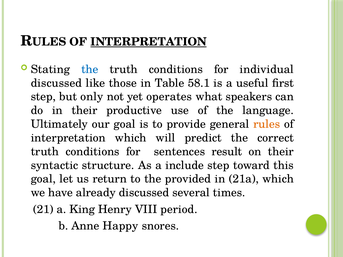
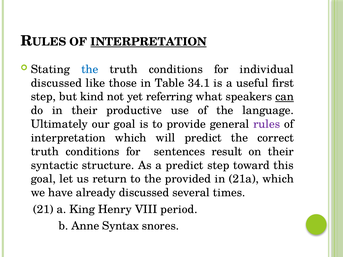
58.1: 58.1 -> 34.1 (199, 83)
only: only -> kind (92, 97)
operates: operates -> referring (169, 97)
can underline: none -> present (285, 97)
rules colour: orange -> purple (267, 124)
a include: include -> predict (185, 165)
Happy: Happy -> Syntax (121, 226)
